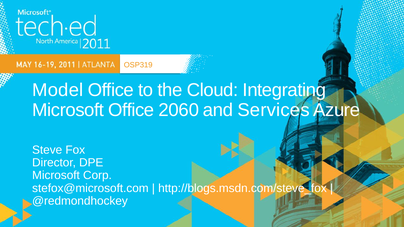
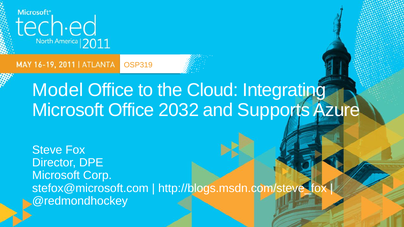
2060: 2060 -> 2032 (179, 110)
Services: Services -> Supports (274, 110)
